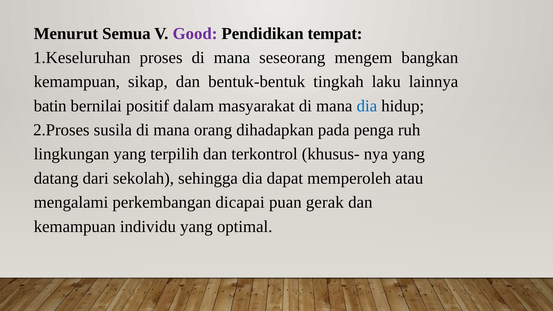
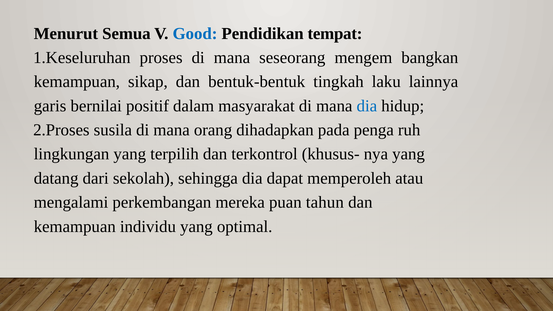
Good colour: purple -> blue (195, 33)
batin: batin -> garis (50, 106)
dicapai: dicapai -> mereka (240, 202)
gerak: gerak -> tahun (325, 202)
